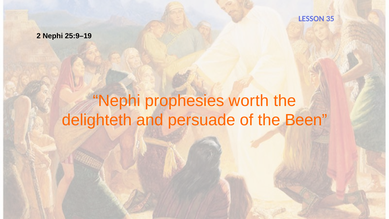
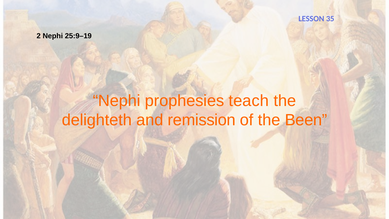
worth: worth -> teach (249, 101)
persuade: persuade -> remission (202, 120)
